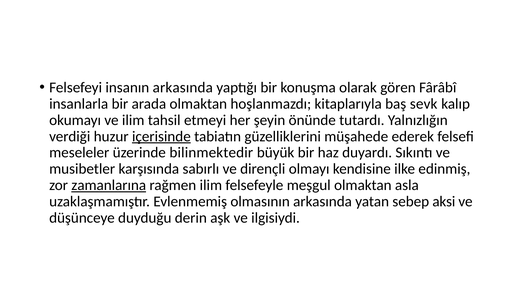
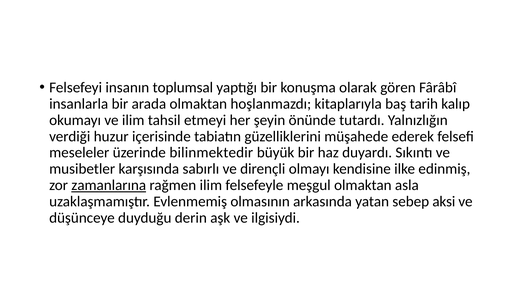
insanın arkasında: arkasında -> toplumsal (183, 88)
sevk: sevk -> tarih (424, 104)
içerisinde underline: present -> none (161, 137)
